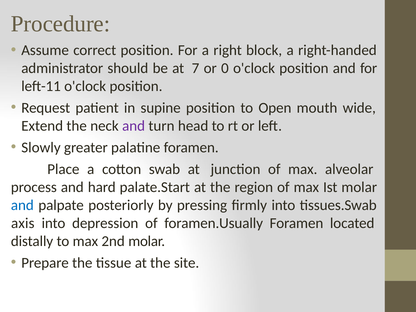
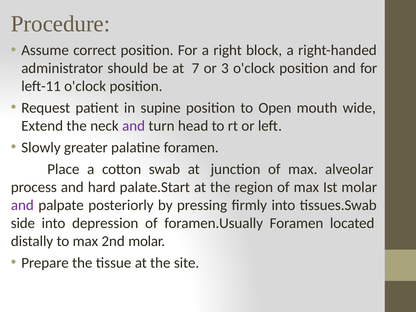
0: 0 -> 3 (225, 68)
and colour: blue -> purple (22, 205)
axis: axis -> side (23, 223)
